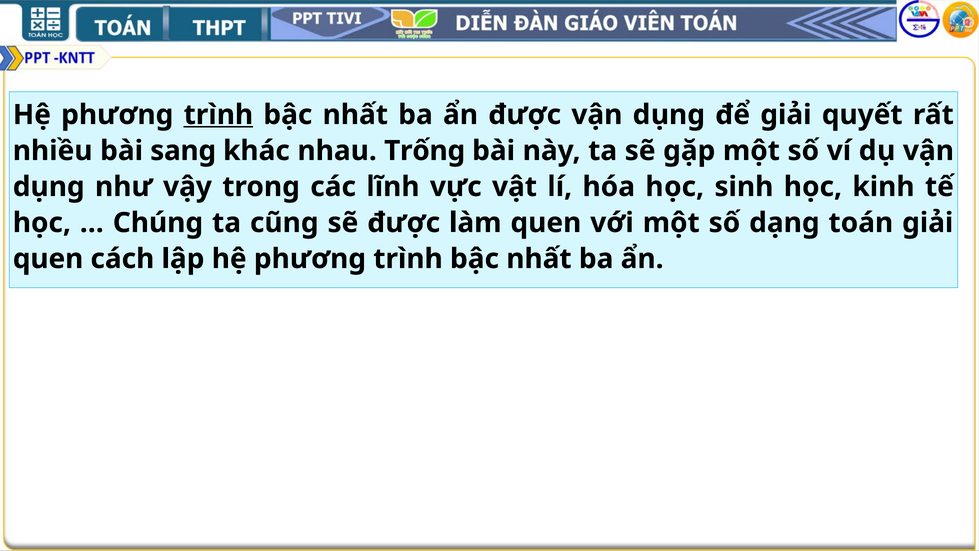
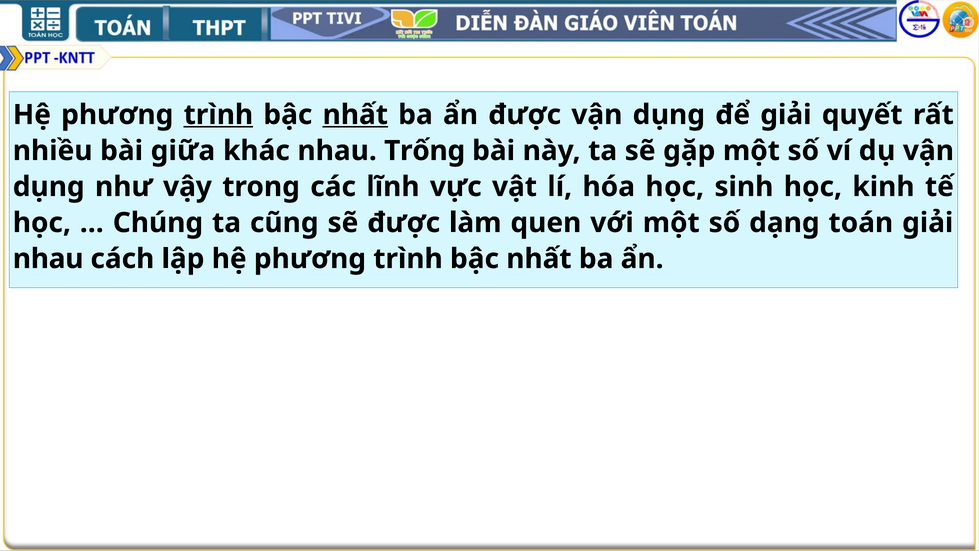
nhất underline: none -> present (355, 115)
sang: sang -> giữa (183, 151)
quen: quen -> nhau (48, 259)
